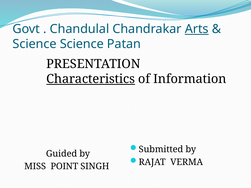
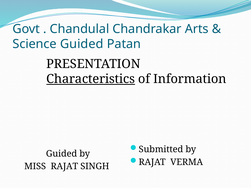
Arts underline: present -> none (197, 29)
Science Science: Science -> Guided (82, 44)
MISS POINT: POINT -> RAJAT (64, 167)
